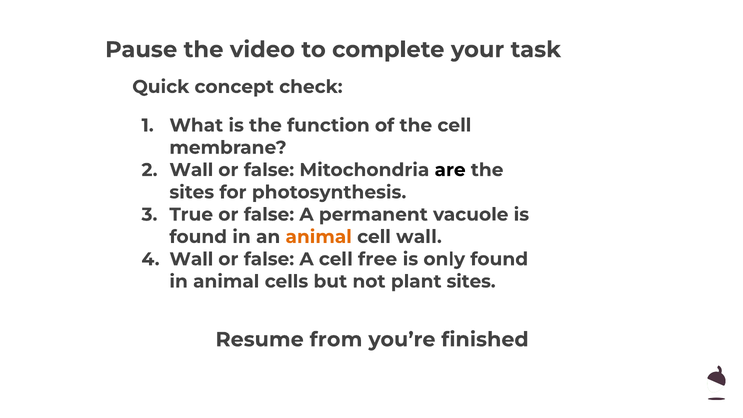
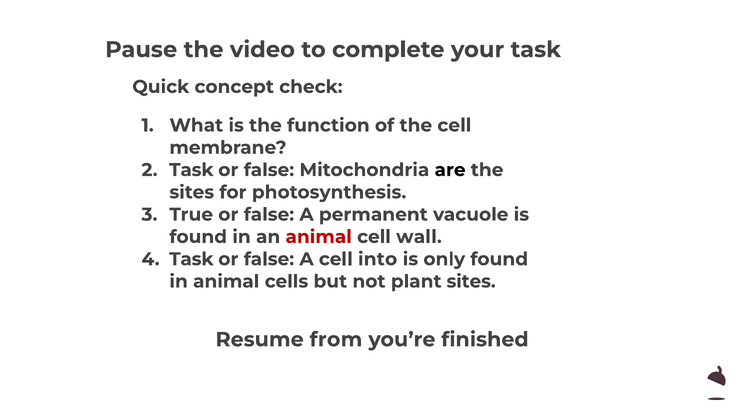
Wall: Wall -> Task (191, 170)
animal colour: orange -> red (319, 237)
Wall: Wall -> Task (191, 259)
free: free -> into (378, 259)
